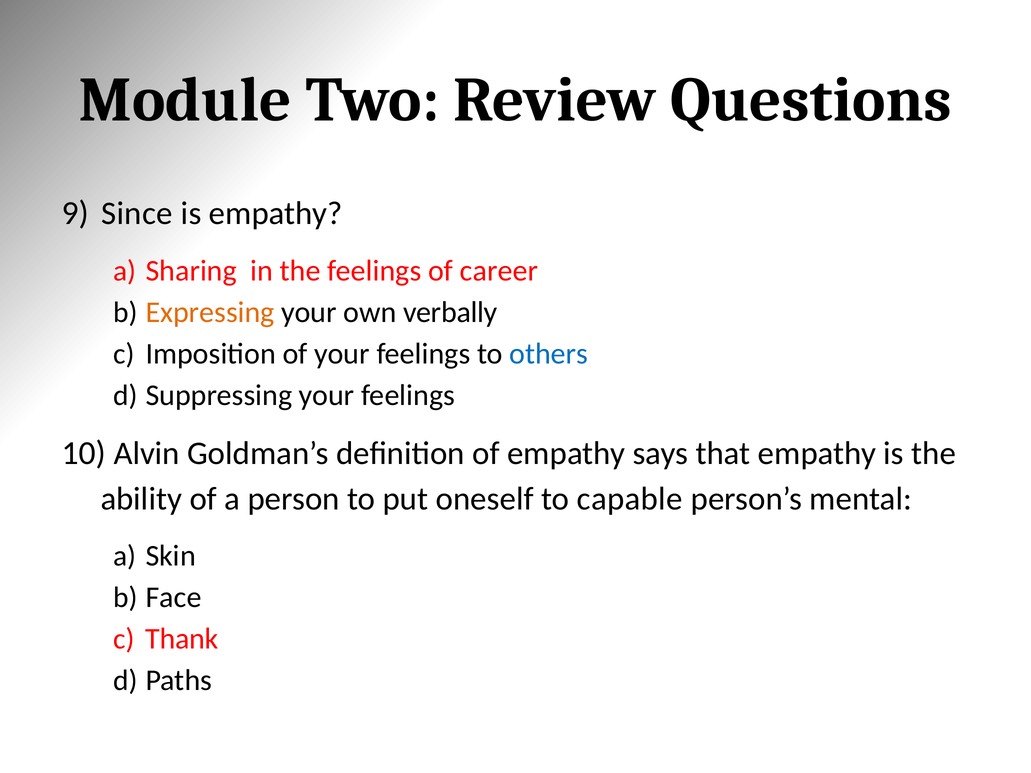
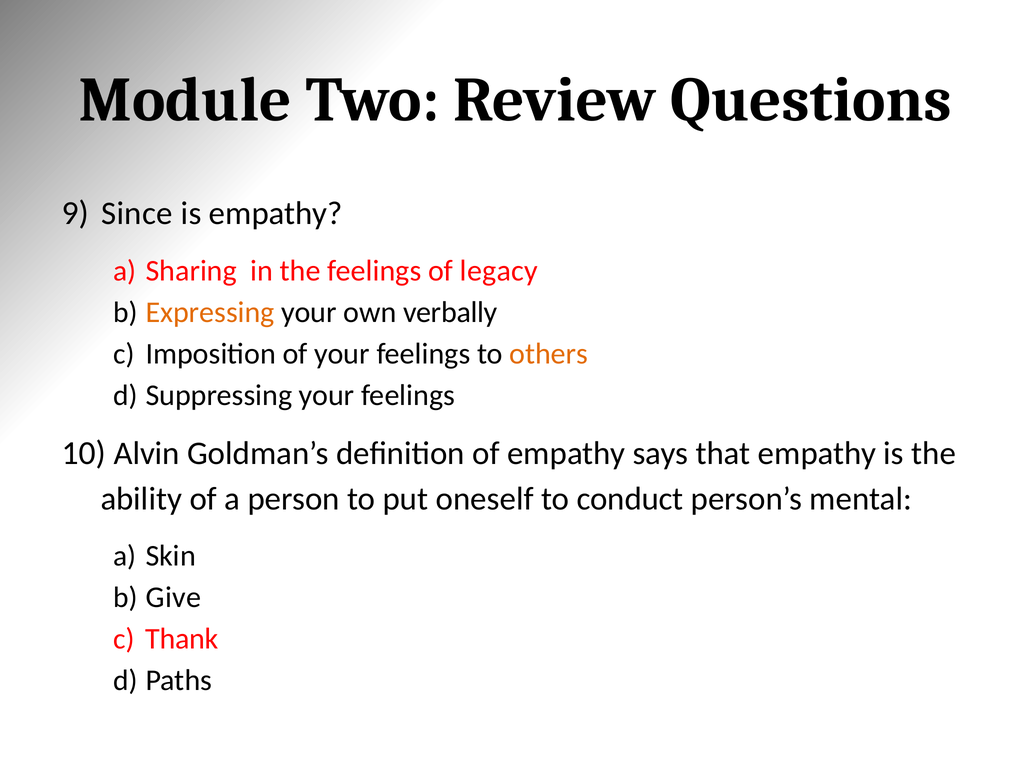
career: career -> legacy (499, 271)
others colour: blue -> orange (549, 354)
capable: capable -> conduct (630, 499)
Face: Face -> Give (173, 598)
